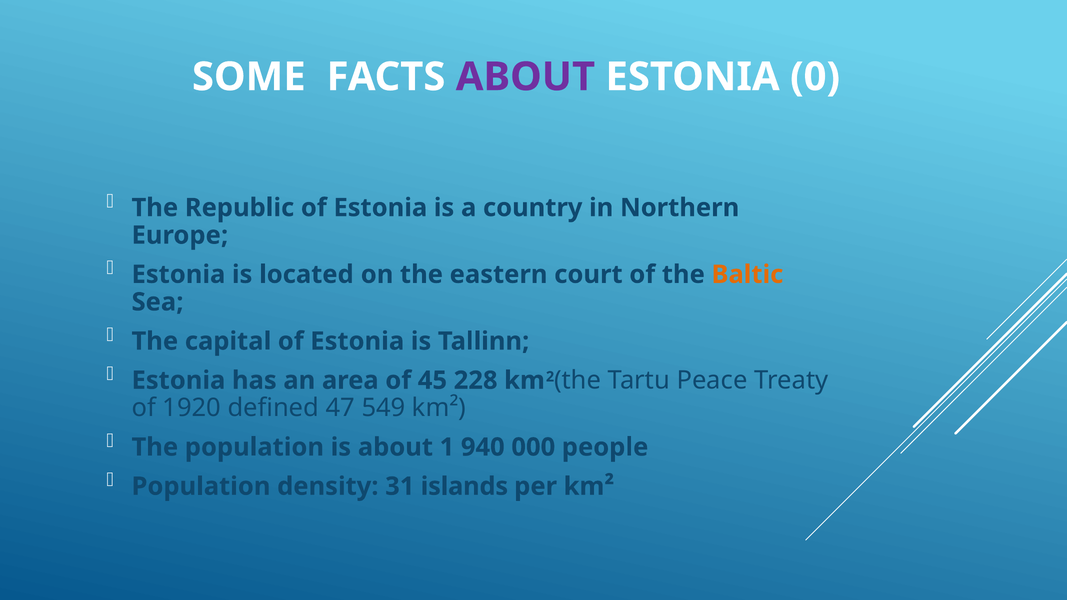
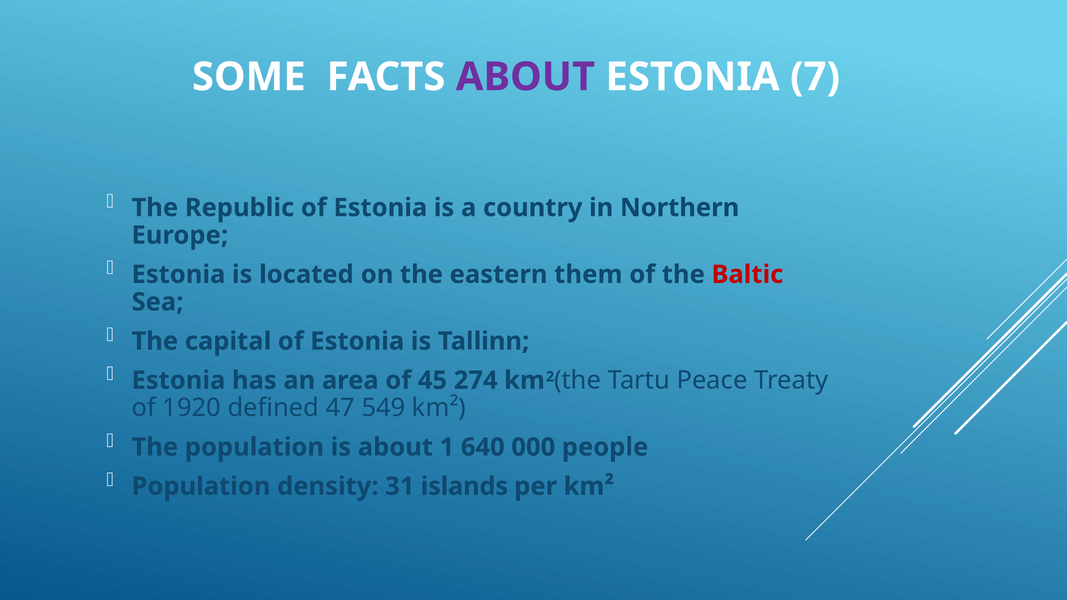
0: 0 -> 7 (815, 77)
court: court -> them (588, 275)
Baltic colour: orange -> red (747, 275)
228: 228 -> 274 (476, 381)
940: 940 -> 640 (483, 447)
